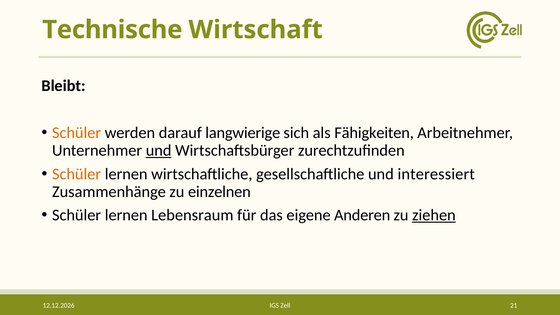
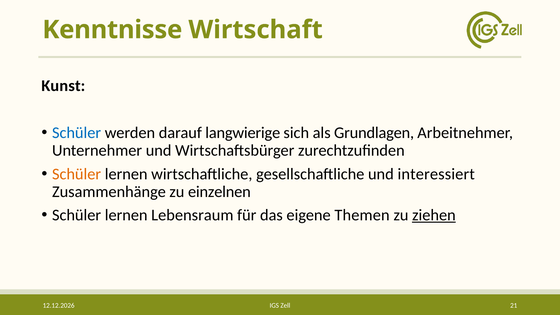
Technische: Technische -> Kenntnisse (112, 30)
Bleibt: Bleibt -> Kunst (64, 86)
Schüler colour: orange -> blue (77, 133)
Fähigkeiten: Fähigkeiten -> Grundlagen (374, 133)
und underline: present -> none (159, 150)
Anderen: Anderen -> Themen (362, 215)
